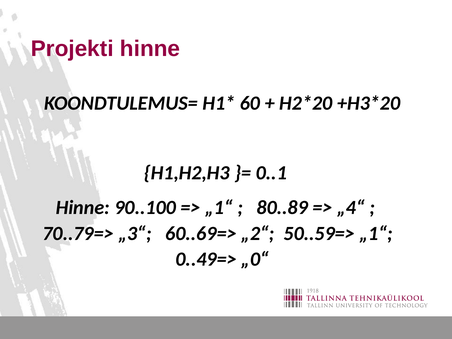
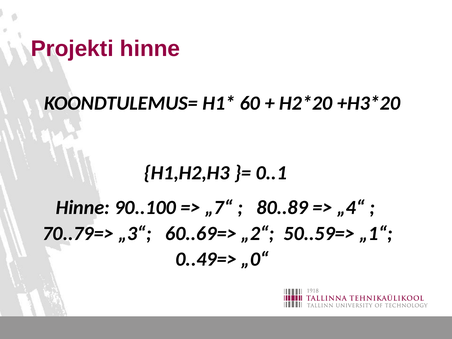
„1“: „1“ -> „7“ (219, 208)
